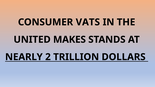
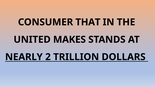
VATS: VATS -> THAT (88, 22)
